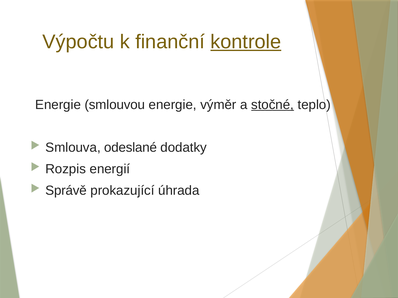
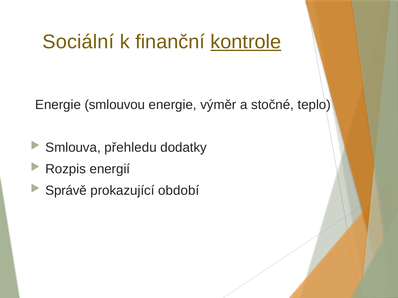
Výpočtu: Výpočtu -> Sociální (78, 42)
stočné underline: present -> none (273, 105)
odeslané: odeslané -> přehledu (131, 148)
úhrada: úhrada -> období (179, 191)
